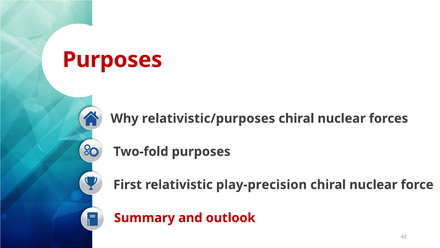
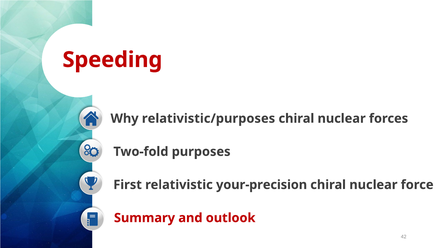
Purposes: Purposes -> Speeding (112, 60)
play-precision: play-precision -> your-precision (262, 184)
